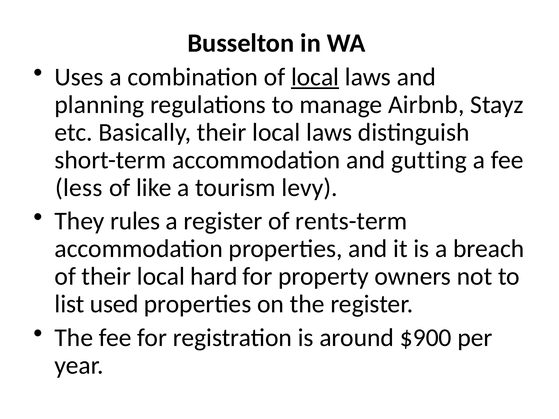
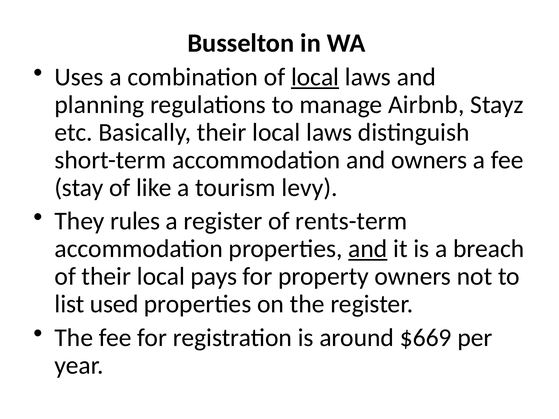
and gutting: gutting -> owners (429, 160)
less: less -> stay (79, 188)
and underline: none -> present (368, 249)
hard: hard -> pays (214, 277)
$900: $900 -> $669 (426, 338)
